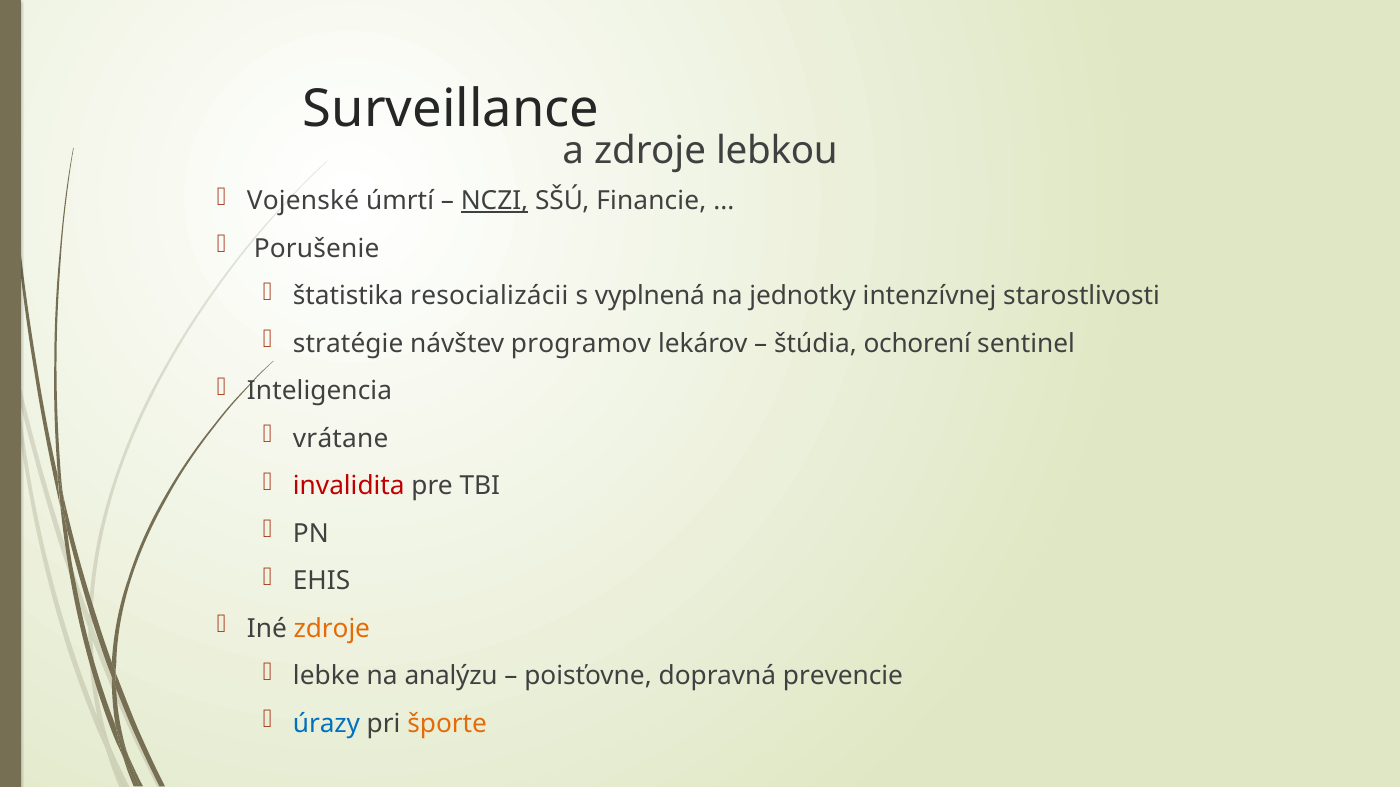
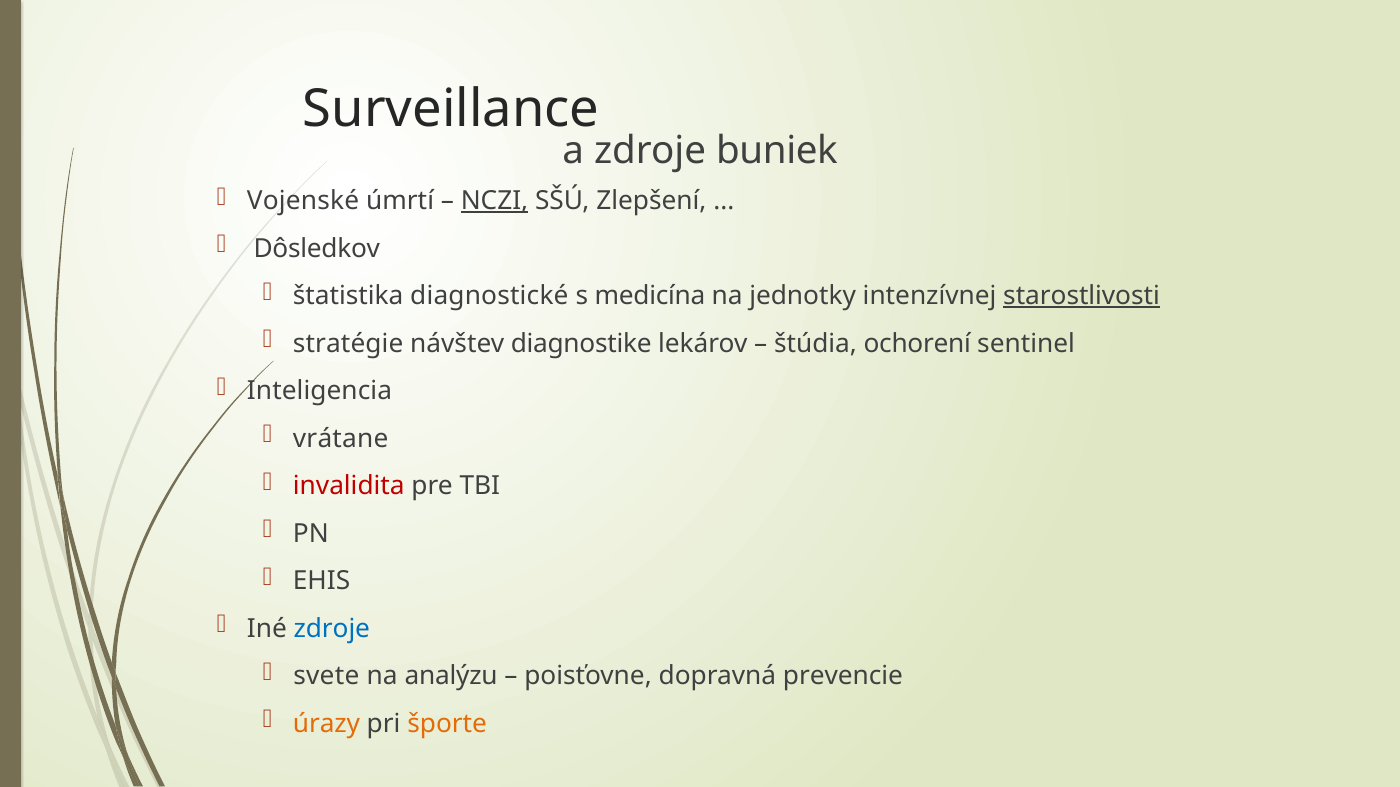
lebkou: lebkou -> buniek (777, 151)
Financie: Financie -> Zlepšení (651, 201)
Porušenie: Porušenie -> Dôsledkov (317, 249)
resocializácii: resocializácii -> diagnostické (489, 296)
vyplnená: vyplnená -> medicína (650, 296)
starostlivosti underline: none -> present (1082, 296)
programov: programov -> diagnostike (581, 344)
zdroje colour: orange -> blue (332, 629)
lebke: lebke -> svete (326, 676)
úrazy colour: blue -> orange (326, 724)
